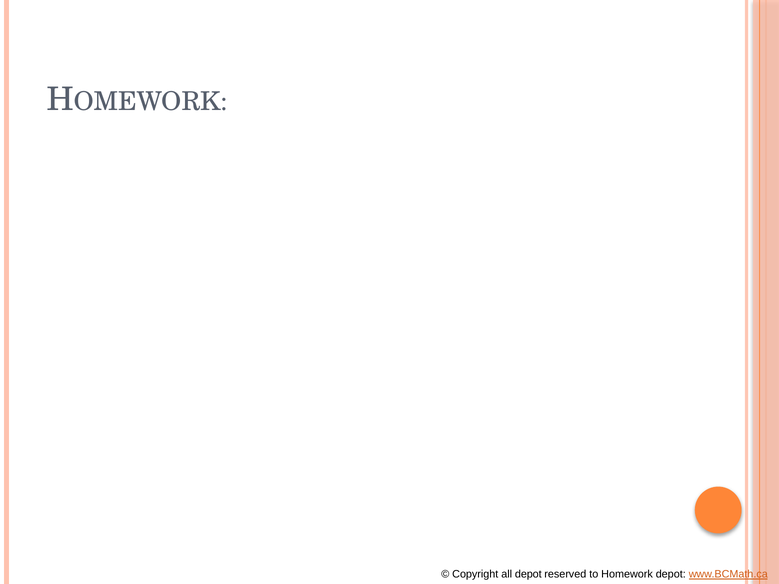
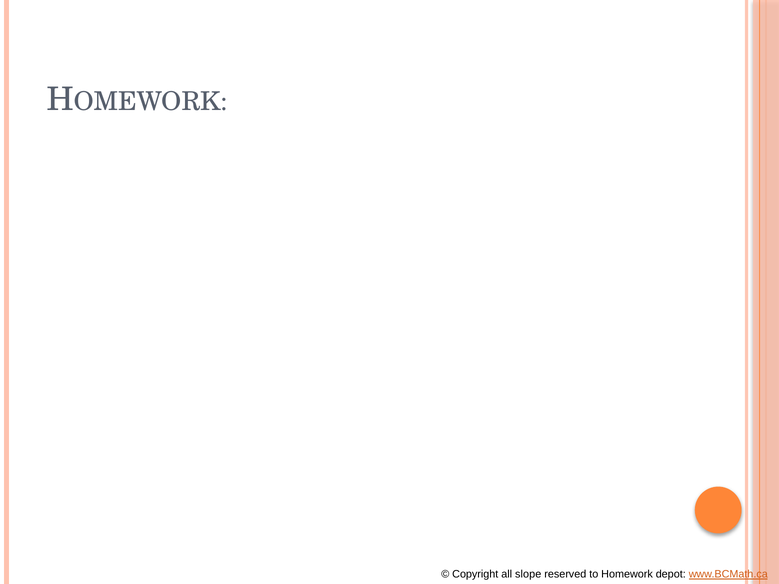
all depot: depot -> slope (528, 574)
